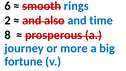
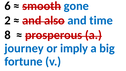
rings: rings -> gone (76, 6)
more: more -> imply (74, 48)
